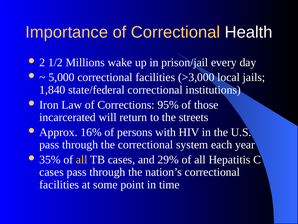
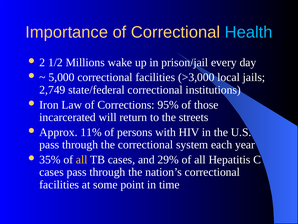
Health colour: white -> light blue (249, 32)
1,840: 1,840 -> 2,749 (52, 90)
16%: 16% -> 11% (91, 132)
